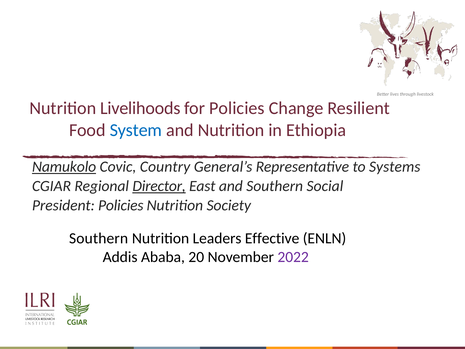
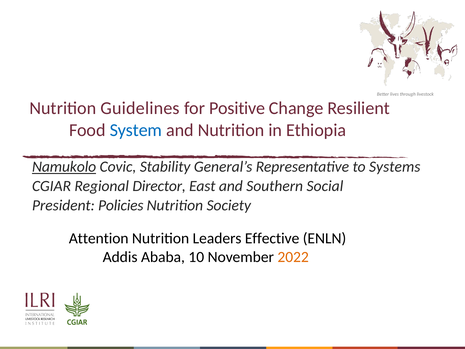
Livelihoods: Livelihoods -> Guidelines (140, 108)
for Policies: Policies -> Positive (237, 108)
Country: Country -> Stability (165, 167)
Director underline: present -> none (159, 186)
Southern: Southern -> Attention (99, 238)
20: 20 -> 10 (196, 257)
2022 colour: purple -> orange (293, 257)
